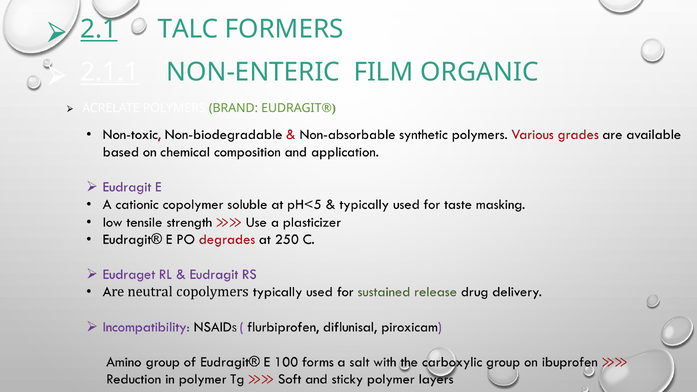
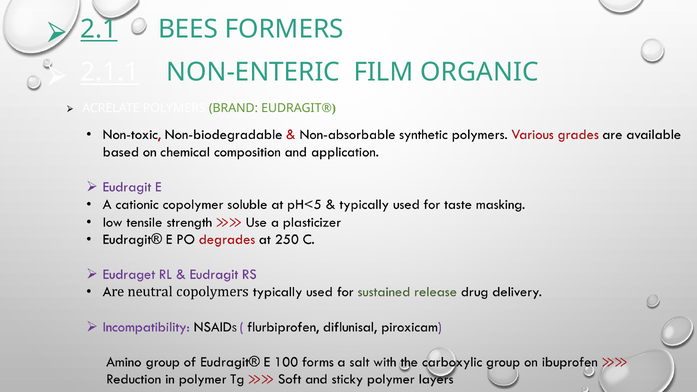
TALC: TALC -> BEES (188, 29)
